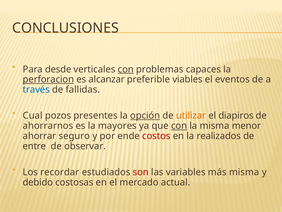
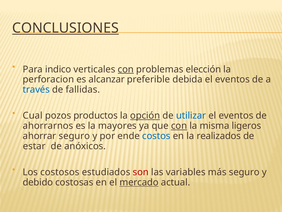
CONCLUSIONES underline: none -> present (65, 28)
desde: desde -> indico (58, 69)
capaces: capaces -> elección (203, 69)
perforacion underline: present -> none (48, 79)
viables: viables -> debida (188, 79)
presentes: presentes -> productos (96, 115)
utilizar colour: orange -> blue (191, 115)
diapiros: diapiros -> eventos (236, 115)
menor: menor -> ligeros (246, 126)
costos colour: red -> blue (156, 136)
entre: entre -> estar (34, 146)
observar: observar -> anóxicos (85, 146)
recordar: recordar -> costosos (60, 172)
más misma: misma -> seguro (244, 172)
mercado underline: none -> present (139, 182)
